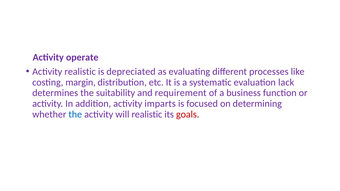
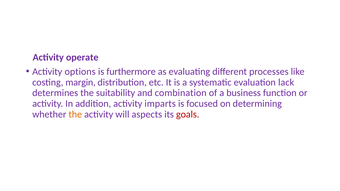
Activity realistic: realistic -> options (80, 72)
depreciated: depreciated -> furthermore (131, 72)
requirement: requirement -> combination (181, 93)
the colour: blue -> orange (75, 114)
will realistic: realistic -> aspects (147, 114)
